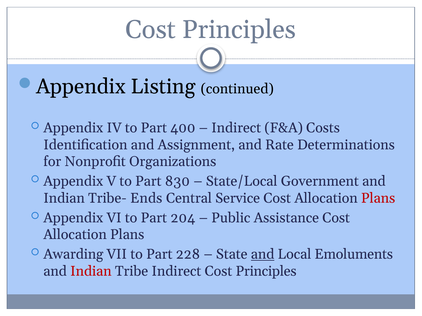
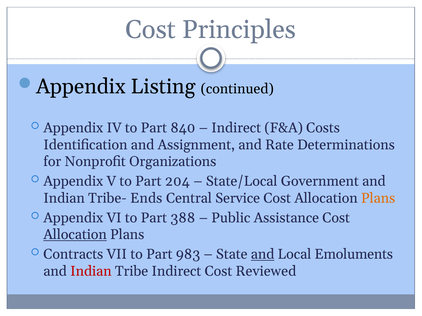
400: 400 -> 840 (183, 128)
830: 830 -> 204 (177, 182)
Plans colour: red -> orange (378, 198)
204: 204 -> 388 (183, 218)
Allocation underline: none -> present (75, 235)
Awarding: Awarding -> Contracts (73, 255)
228: 228 -> 983 (188, 255)
Indirect Cost Principles: Principles -> Reviewed (266, 272)
